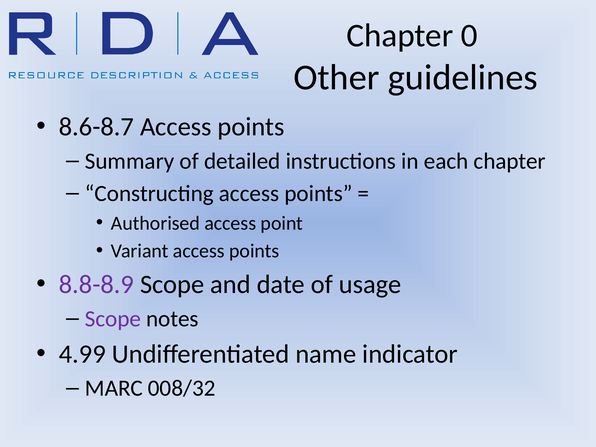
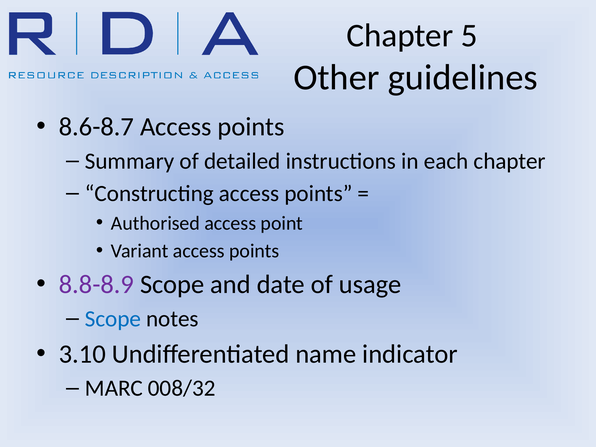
0: 0 -> 5 (469, 36)
Scope colour: purple -> blue (113, 319)
4.99: 4.99 -> 3.10 (82, 354)
